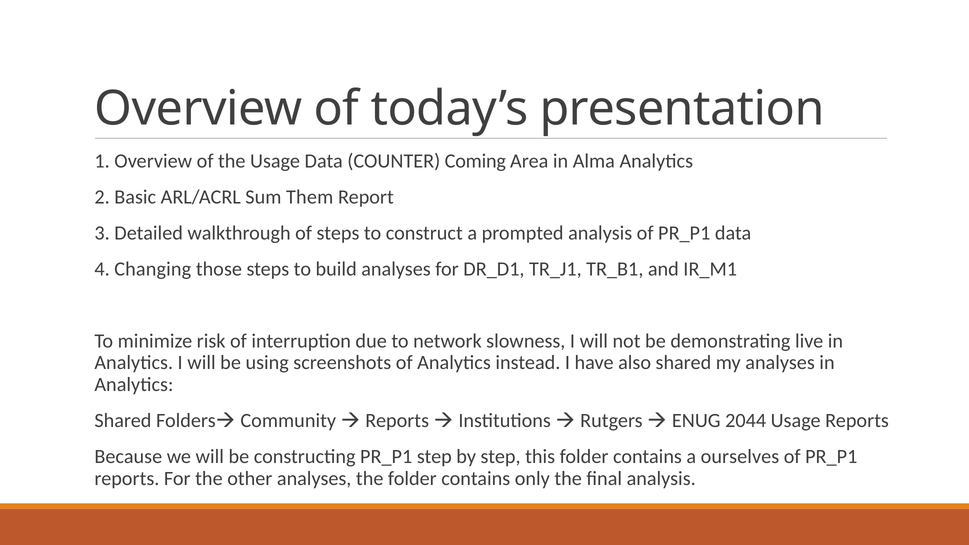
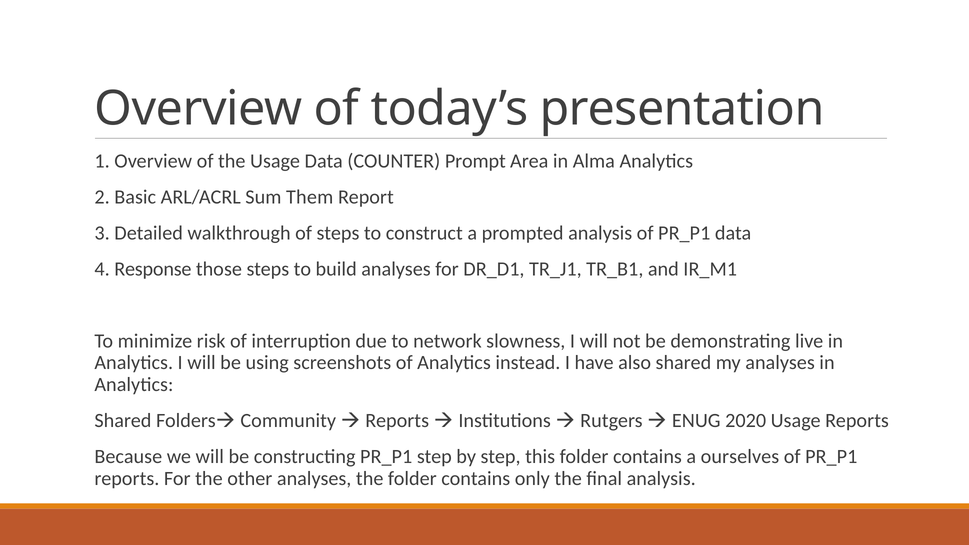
Coming: Coming -> Prompt (475, 161)
Changing: Changing -> Response (153, 269)
2044: 2044 -> 2020 (746, 421)
